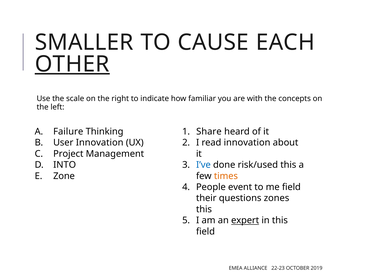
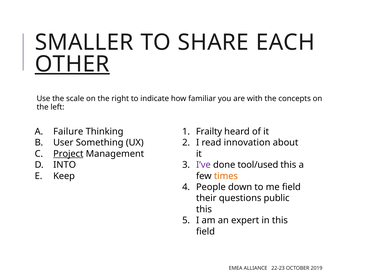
CAUSE: CAUSE -> SHARE (213, 42)
Share: Share -> Frailty (209, 131)
User Innovation: Innovation -> Something (100, 142)
Project underline: none -> present (68, 153)
I’ve colour: blue -> purple (203, 165)
risk/used: risk/used -> tool/used (258, 165)
Zone: Zone -> Keep (64, 176)
event: event -> down (240, 187)
zones: zones -> public (277, 198)
expert underline: present -> none (245, 220)
